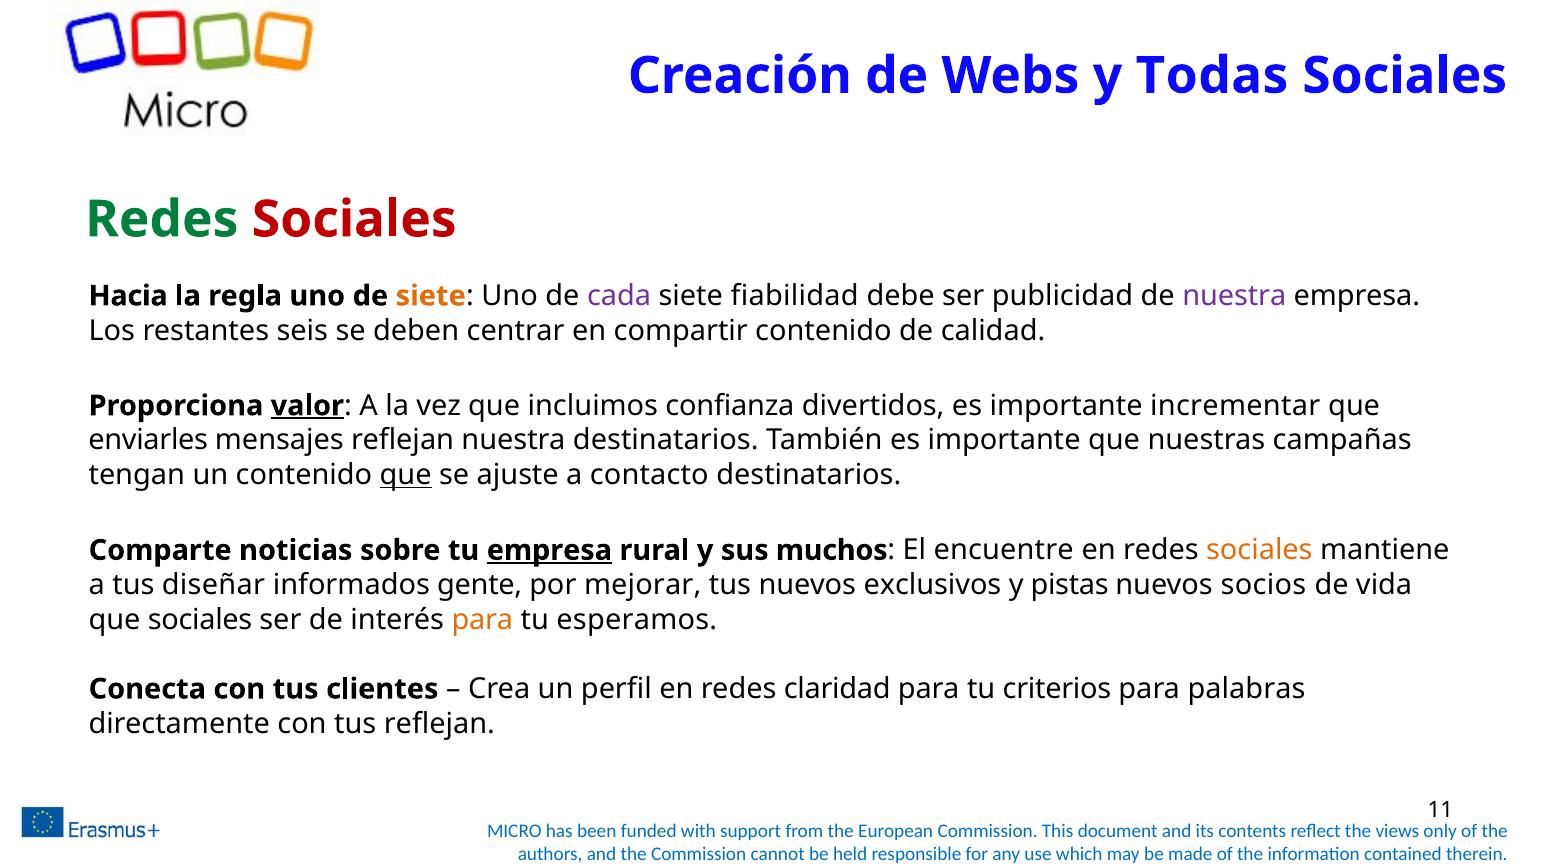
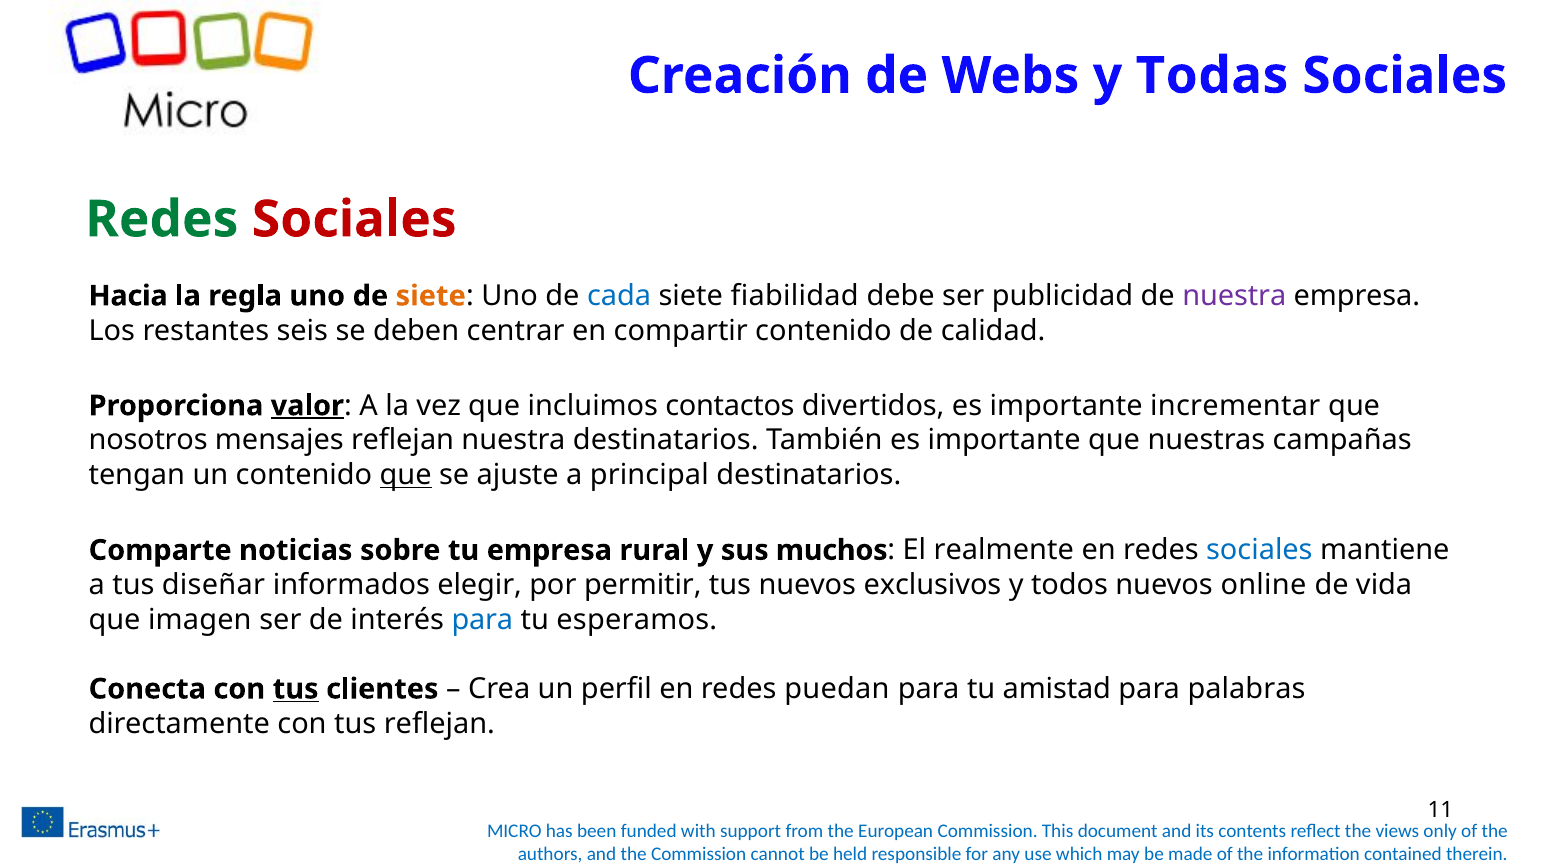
cada colour: purple -> blue (619, 296)
confianza: confianza -> contactos (730, 406)
enviarles: enviarles -> nosotros (148, 441)
contacto: contacto -> principal (649, 475)
empresa underline: present -> none (549, 550)
encuentre: encuentre -> realmente (1004, 550)
sociales colour: orange -> blue (1259, 550)
gente: gente -> elegir (480, 585)
mejorar: mejorar -> permitir (643, 585)
pistas: pistas -> todos (1070, 585)
socios: socios -> online (1263, 585)
que sociales: sociales -> imagen (200, 620)
para colour: orange -> blue (482, 620)
tus underline: none -> present (296, 689)
claridad: claridad -> puedan (837, 689)
criterios: criterios -> amistad (1057, 689)
